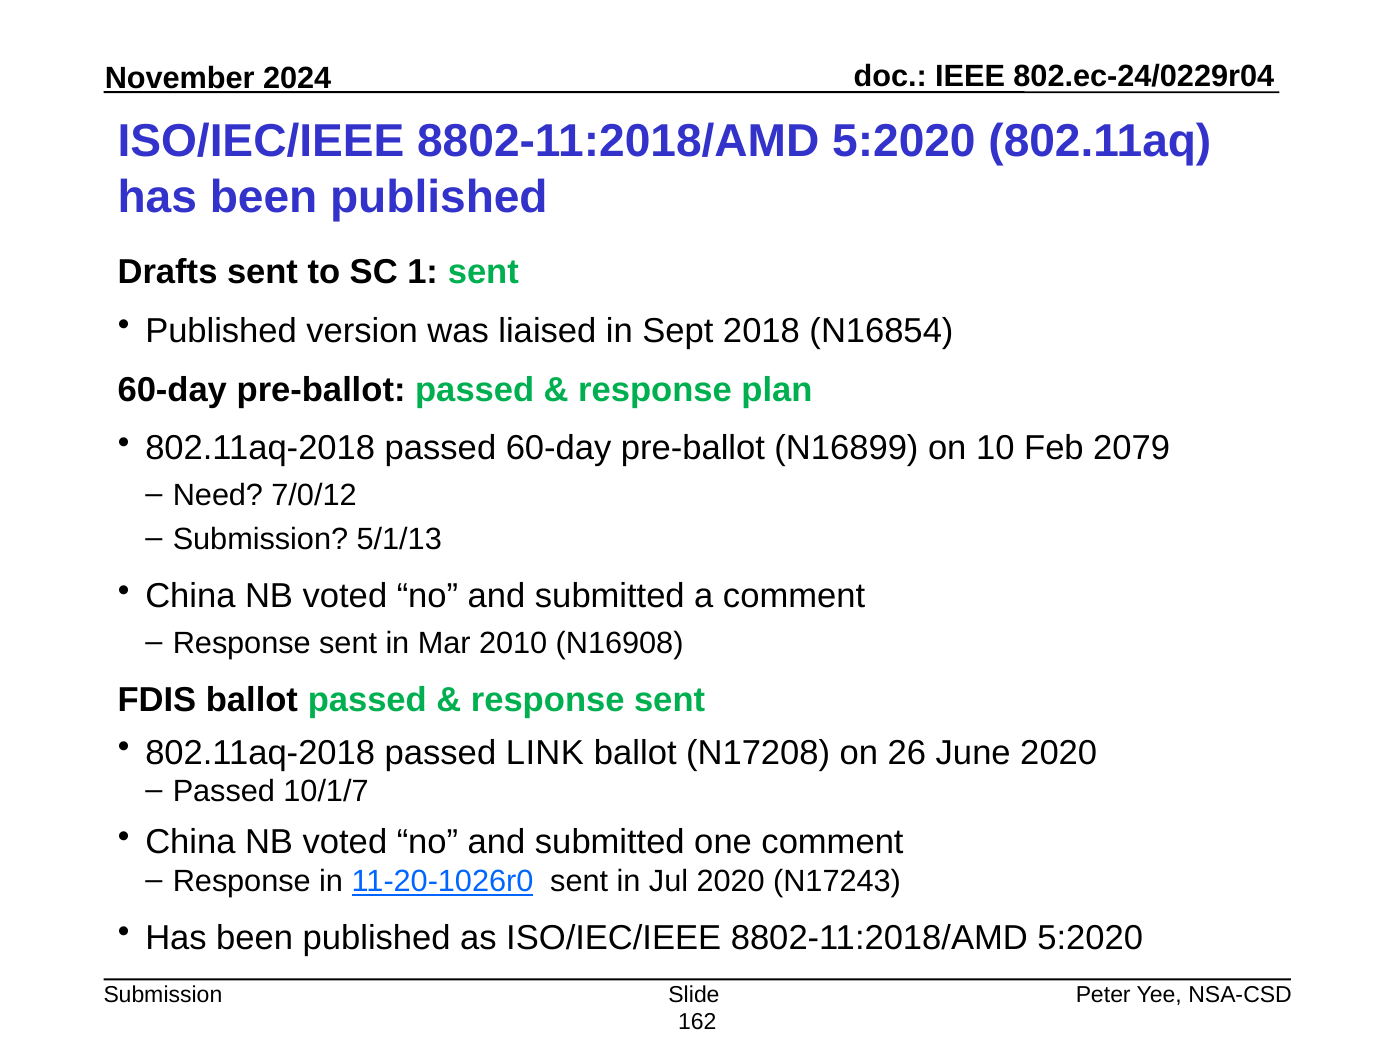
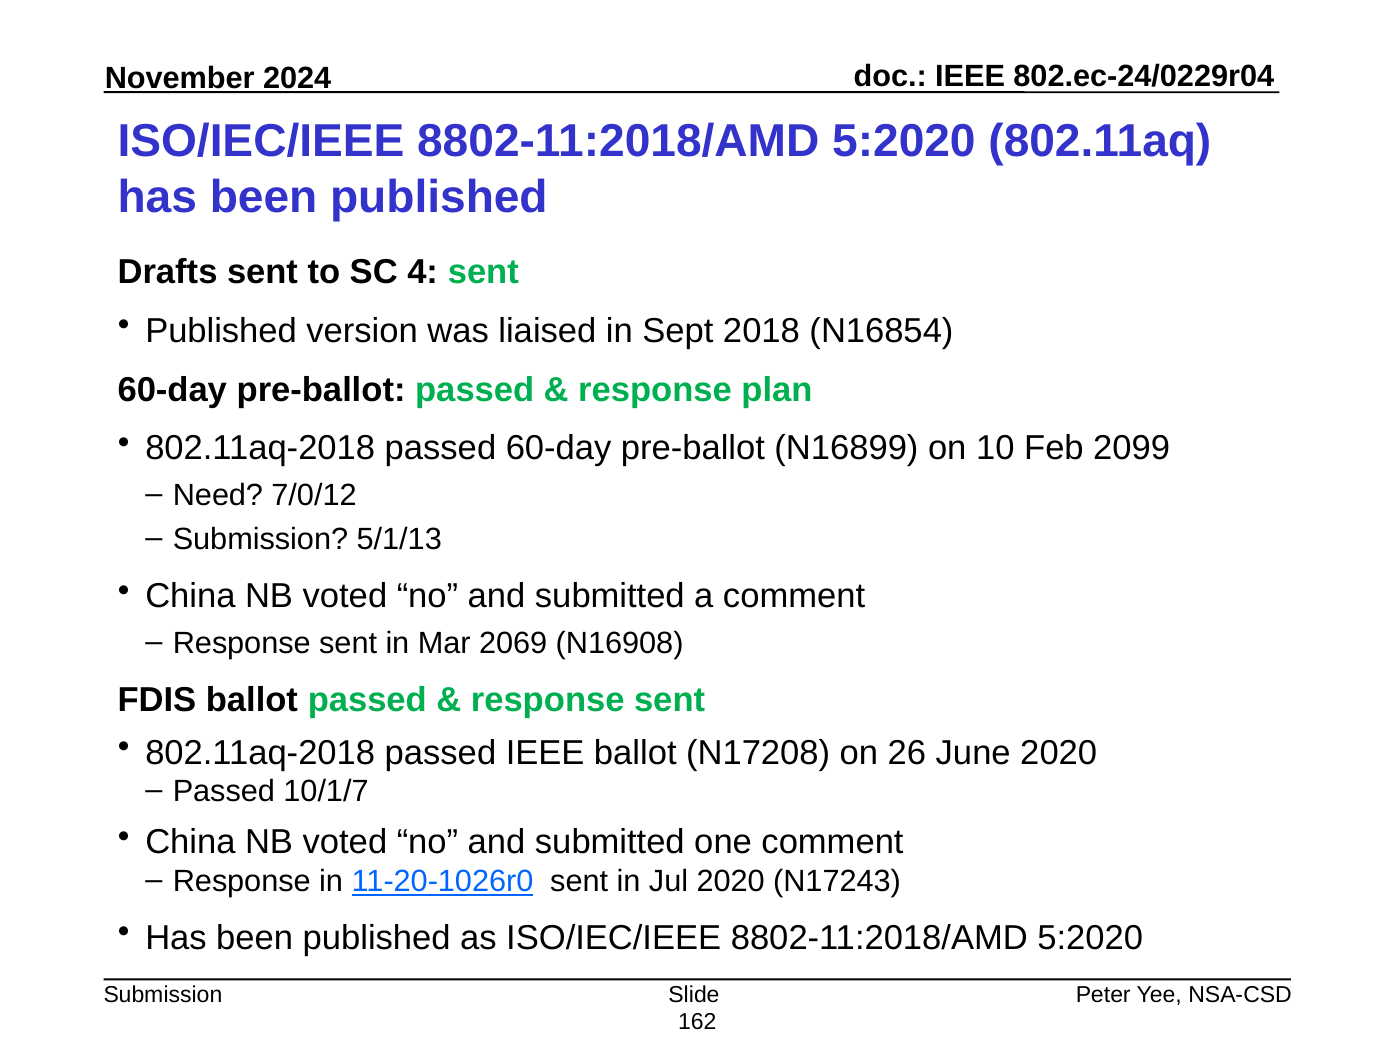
1: 1 -> 4 (423, 272)
2079: 2079 -> 2099 (1132, 449)
2010: 2010 -> 2069 (513, 643)
passed LINK: LINK -> IEEE (545, 753)
